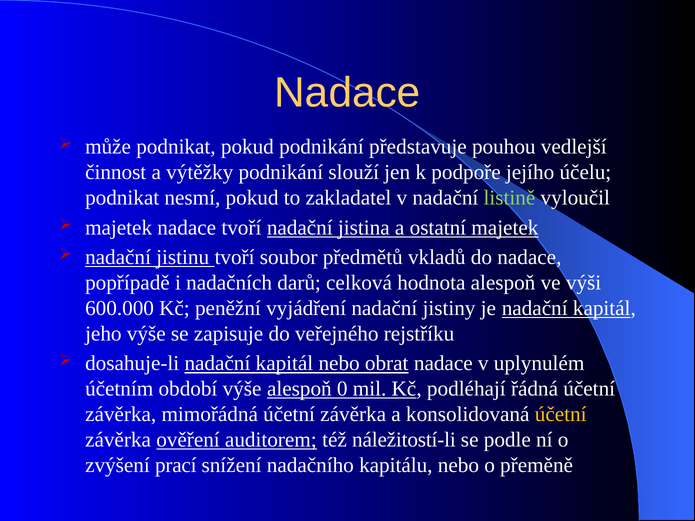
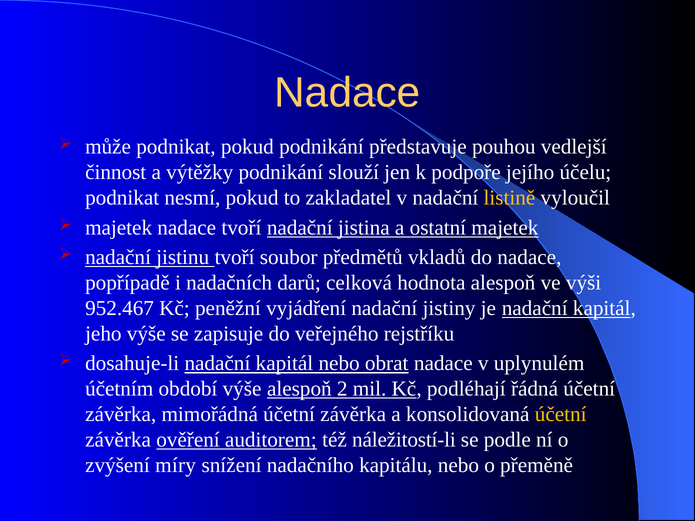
listině colour: light green -> yellow (509, 198)
600.000: 600.000 -> 952.467 (120, 308)
0: 0 -> 2 (342, 389)
prací: prací -> míry (176, 465)
